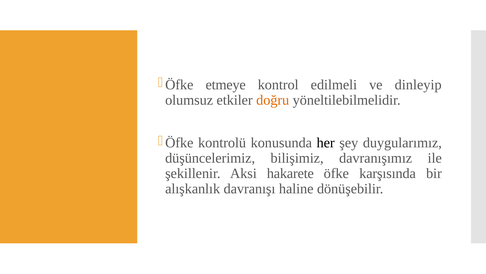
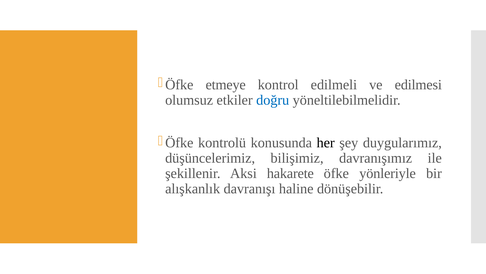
dinleyip: dinleyip -> edilmesi (418, 84)
doğru colour: orange -> blue (273, 100)
karşısında: karşısında -> yönleriyle (388, 173)
